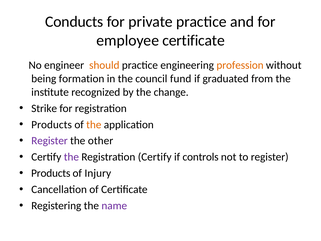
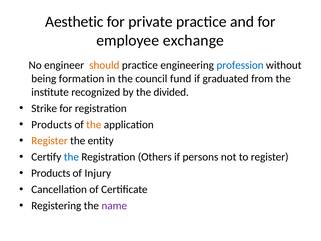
Conducts: Conducts -> Aesthetic (74, 22)
employee certificate: certificate -> exchange (193, 40)
profession colour: orange -> blue (240, 65)
change: change -> divided (171, 92)
Register colour: purple -> orange (50, 141)
other: other -> entity (101, 141)
the colour: purple -> blue (71, 157)
Registration Certify: Certify -> Others (155, 157)
controls: controls -> persons (200, 157)
